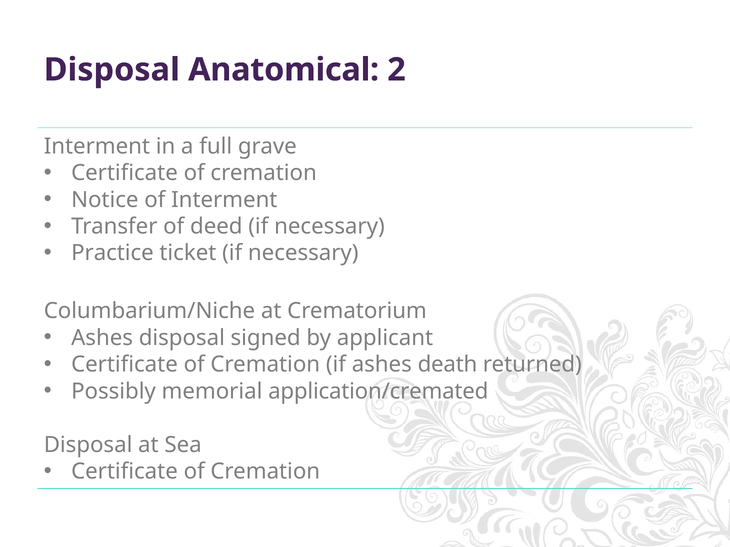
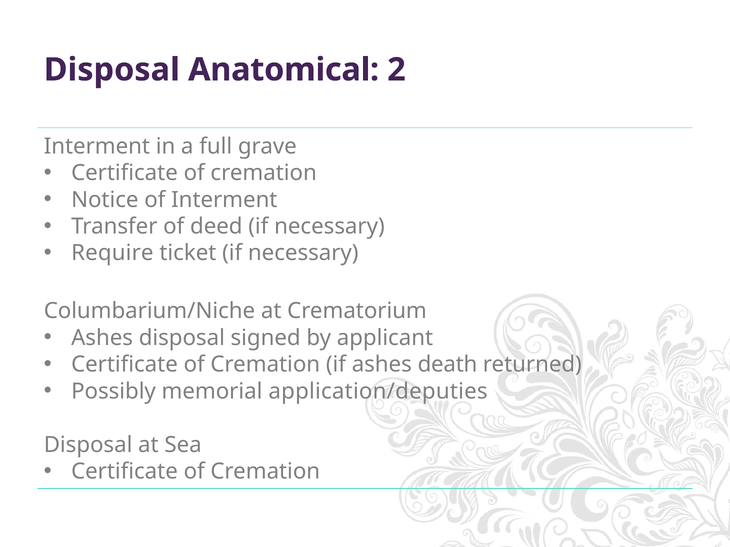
Practice: Practice -> Require (112, 253)
application/cremated: application/cremated -> application/deputies (378, 392)
